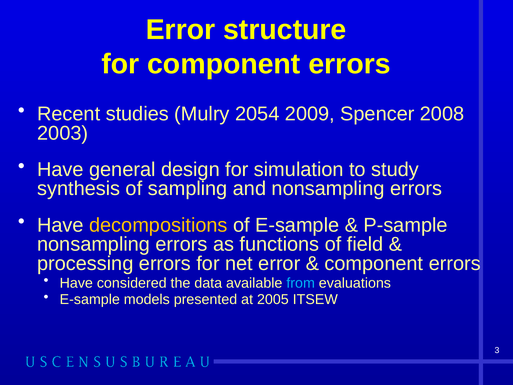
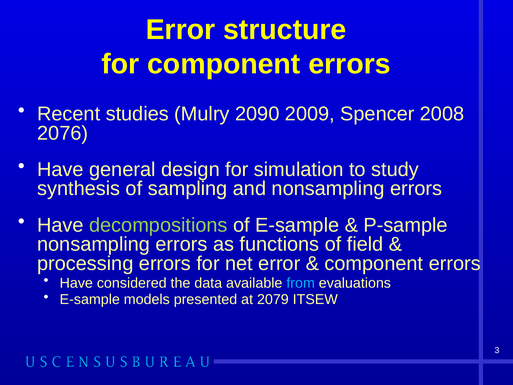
2054: 2054 -> 2090 (257, 114)
2003: 2003 -> 2076 (63, 133)
decompositions colour: yellow -> light green (158, 225)
2005: 2005 -> 2079 (273, 299)
